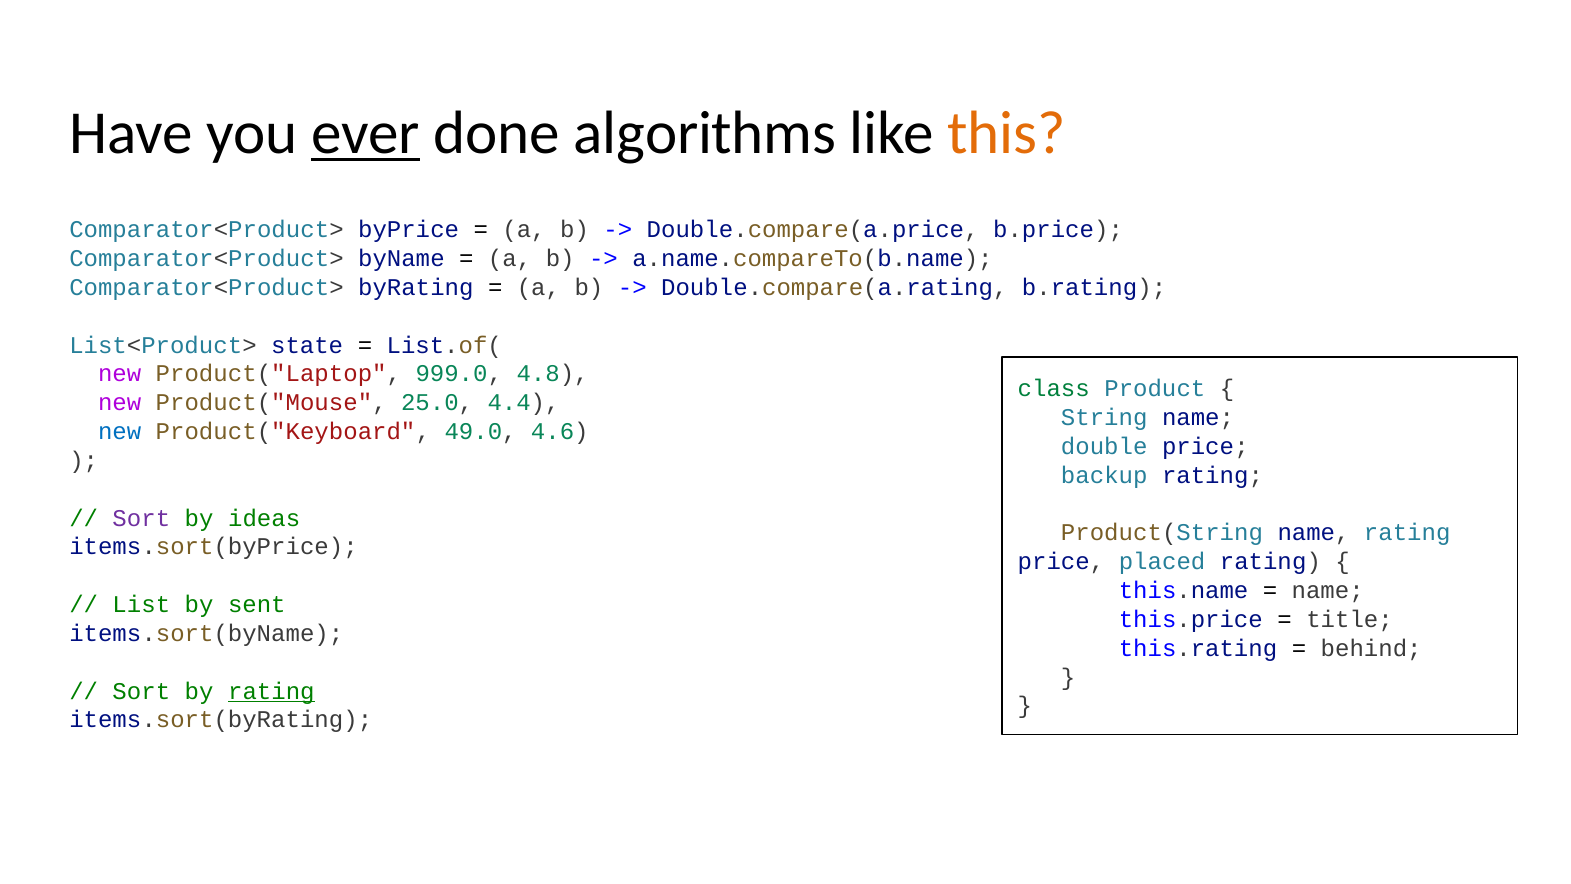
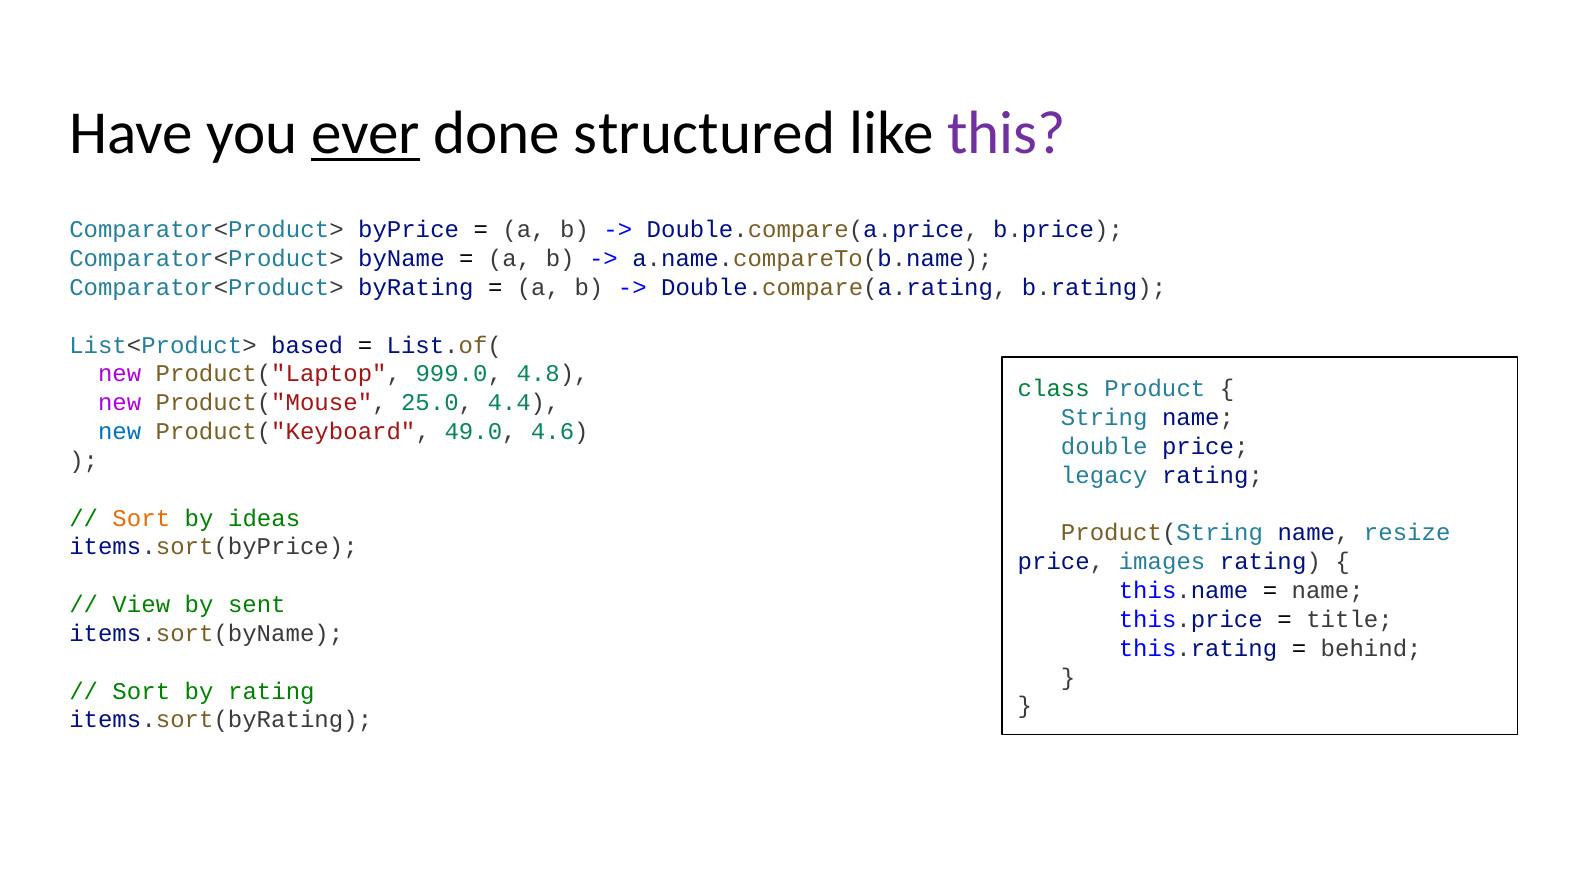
algorithms: algorithms -> structured (705, 133)
this colour: orange -> purple (1007, 133)
state: state -> based (307, 345)
backup: backup -> legacy (1104, 475)
Sort colour: purple -> orange (141, 518)
name rating: rating -> resize (1407, 533)
placed: placed -> images (1162, 562)
List: List -> View (141, 604)
rating underline: present -> none (271, 691)
